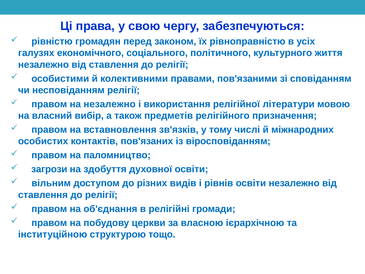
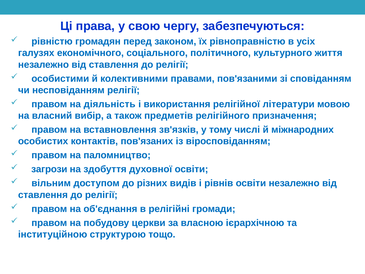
на незалежно: незалежно -> діяльність (110, 104)
